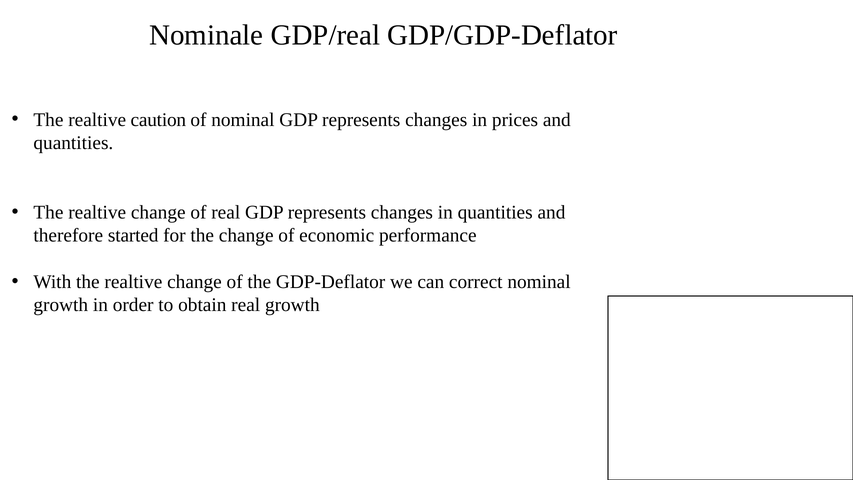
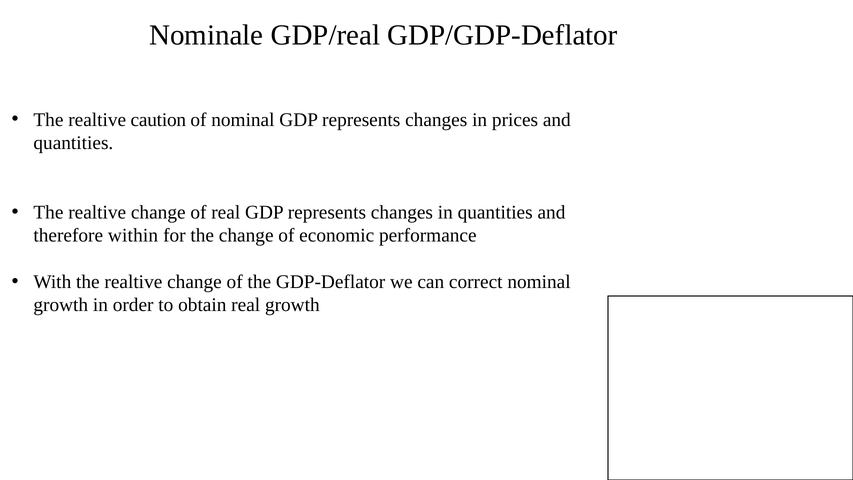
started: started -> within (133, 235)
